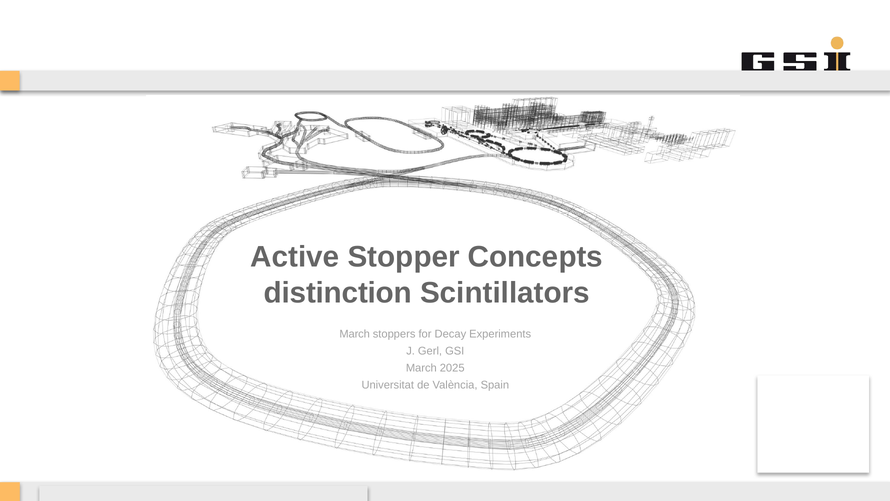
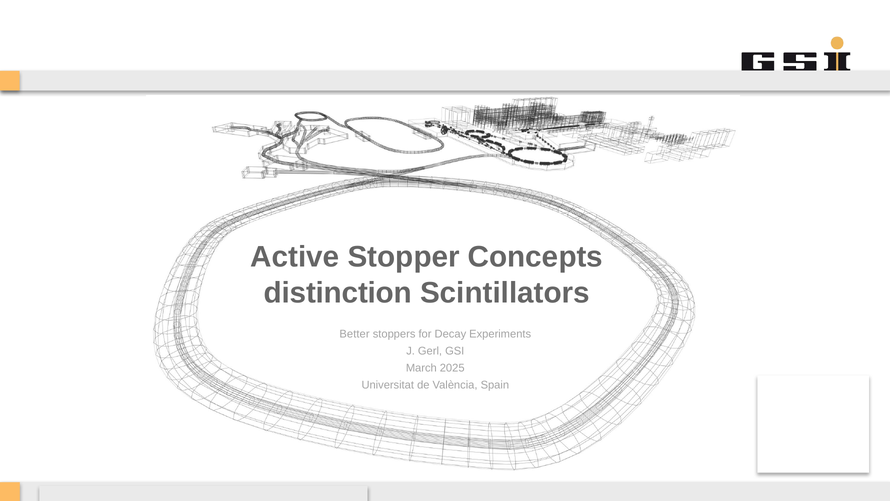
March: March -> Better (355, 334)
